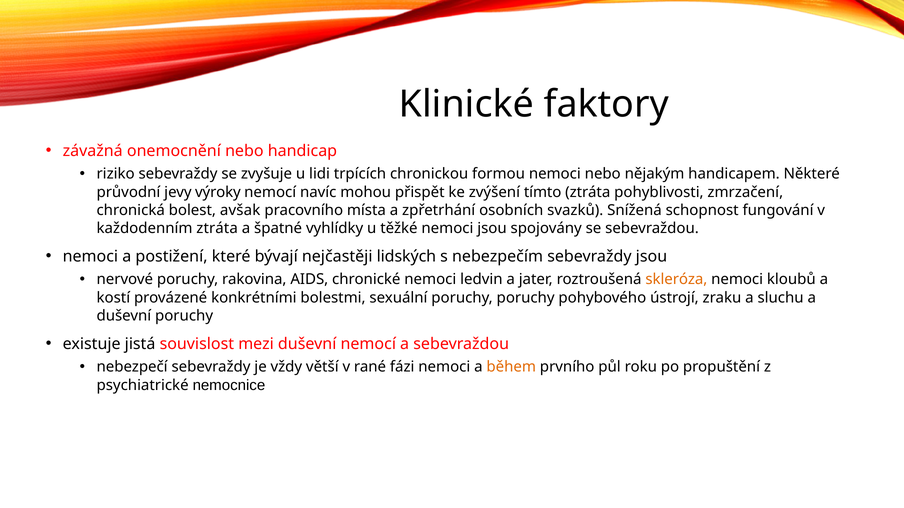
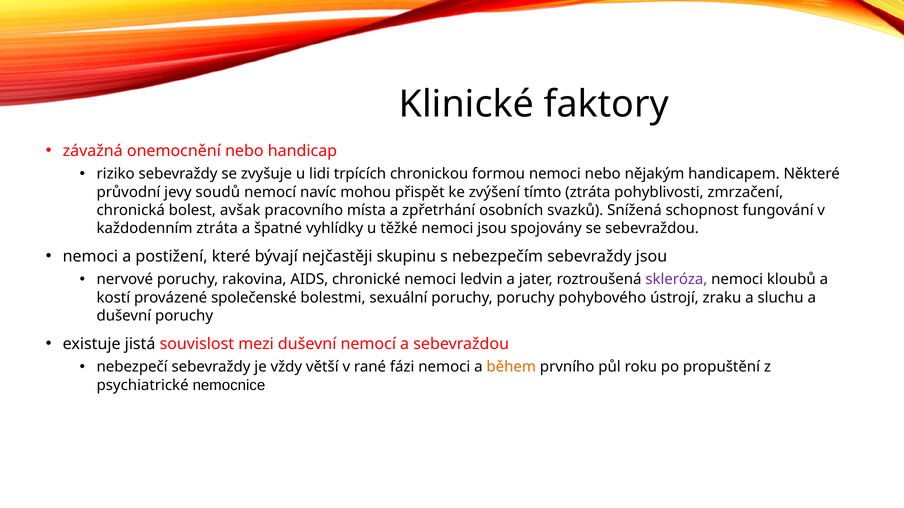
výroky: výroky -> soudů (218, 192)
lidských: lidských -> skupinu (406, 257)
skleróza colour: orange -> purple (676, 280)
konkrétními: konkrétními -> společenské (254, 298)
